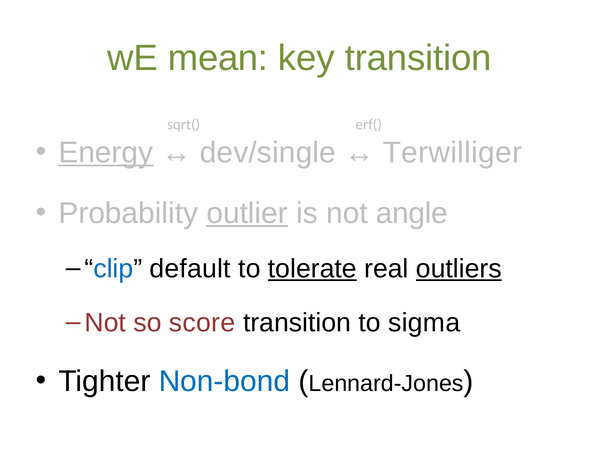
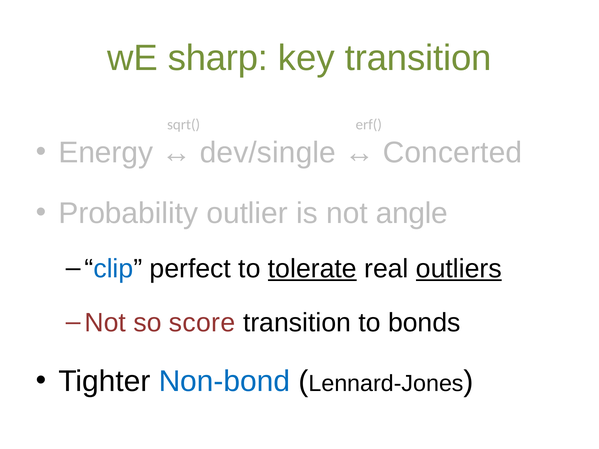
mean: mean -> sharp (218, 58)
Energy underline: present -> none (106, 153)
Terwilliger: Terwilliger -> Concerted (452, 153)
outlier underline: present -> none (247, 213)
default: default -> perfect (190, 269)
sigma: sigma -> bonds (424, 323)
